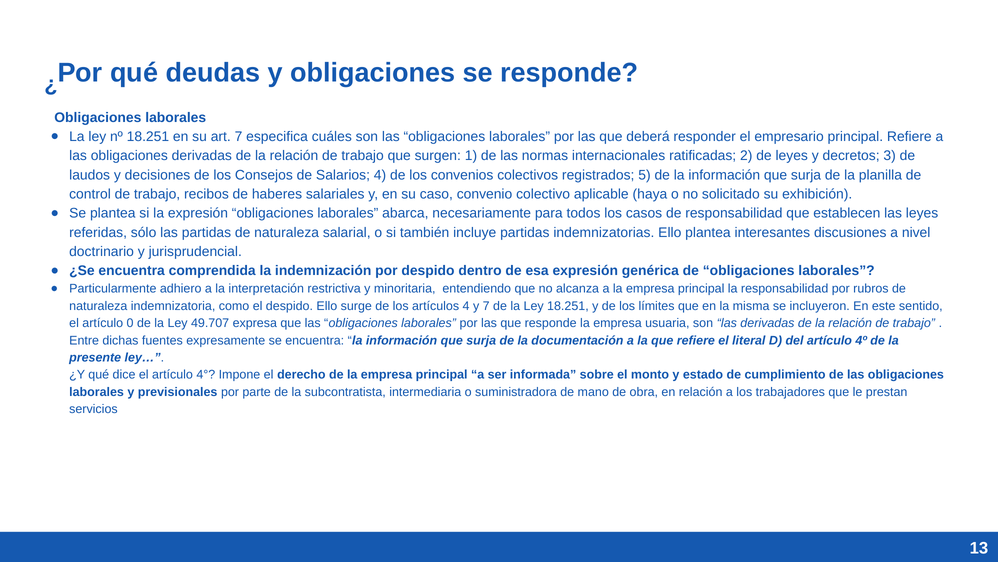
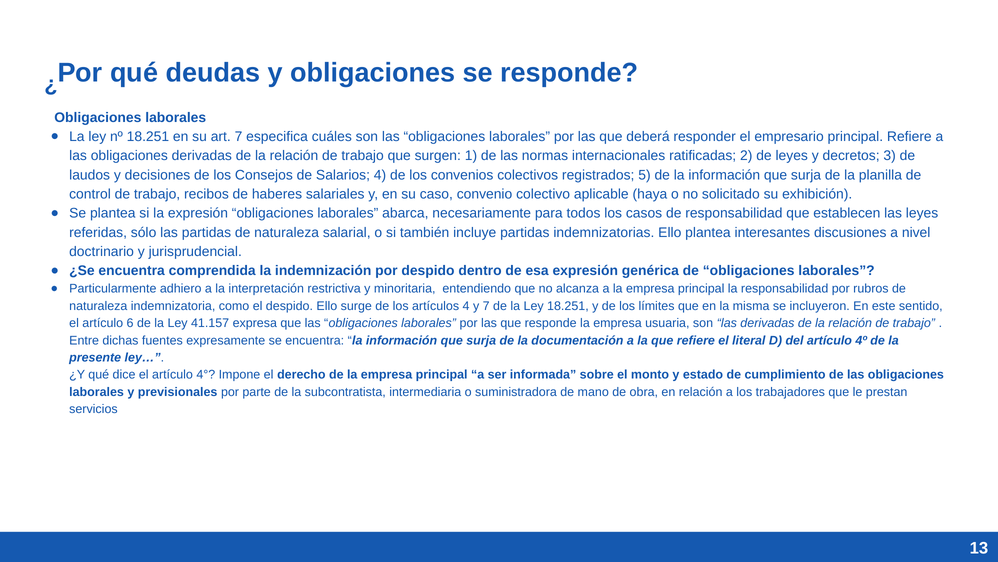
0: 0 -> 6 (130, 323)
49.707: 49.707 -> 41.157 (210, 323)
